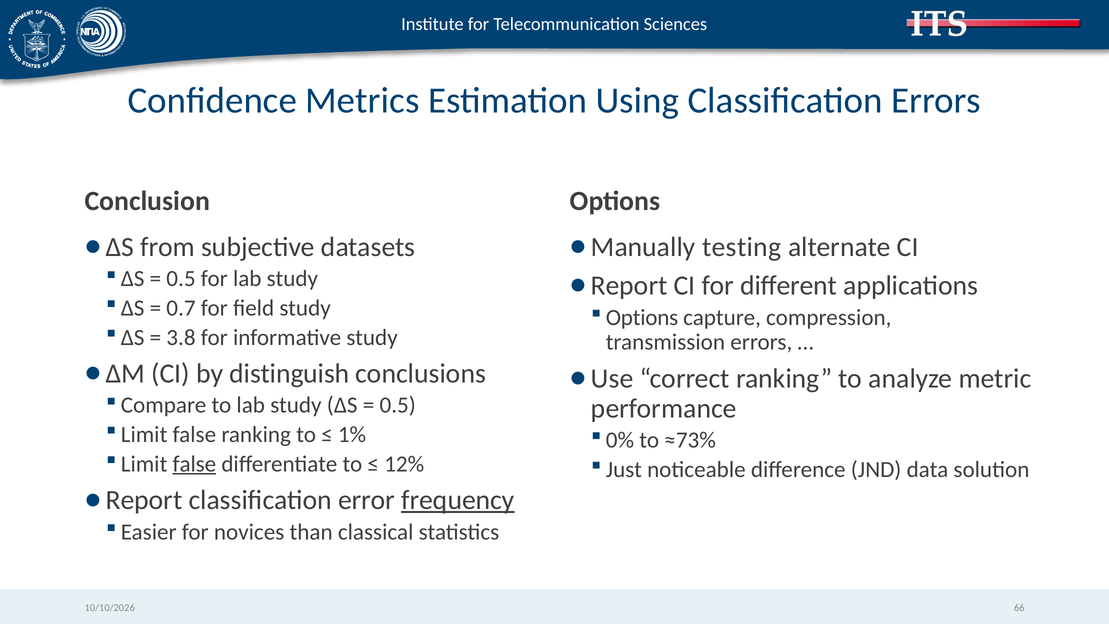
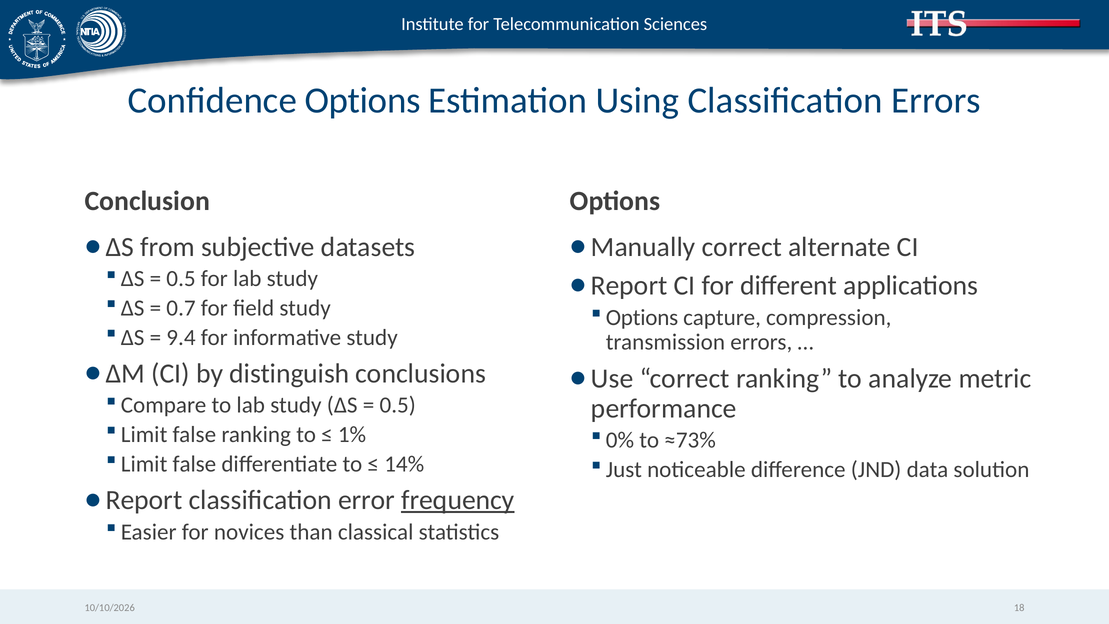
Confidence Metrics: Metrics -> Options (363, 100)
testing: testing -> correct (742, 247)
3.8: 3.8 -> 9.4 (181, 337)
false underline: present -> none (194, 464)
12%: 12% -> 14% (404, 464)
66: 66 -> 18 (1019, 608)
